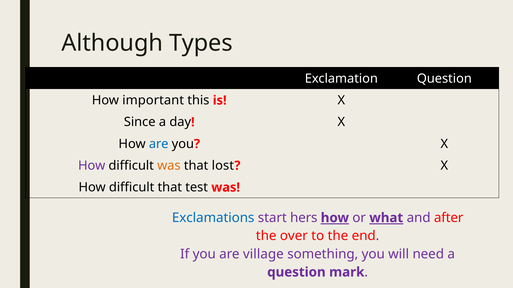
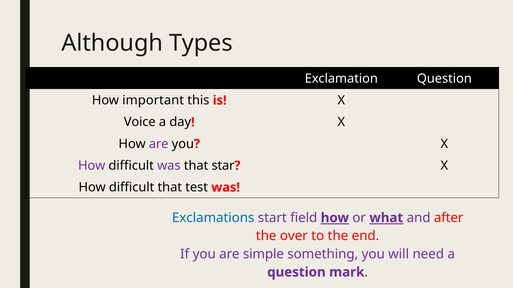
Since: Since -> Voice (140, 122)
are colour: blue -> purple (159, 144)
was colour: orange -> purple (169, 166)
lost: lost -> star (223, 166)
hers: hers -> field (304, 218)
village: village -> simple (263, 255)
